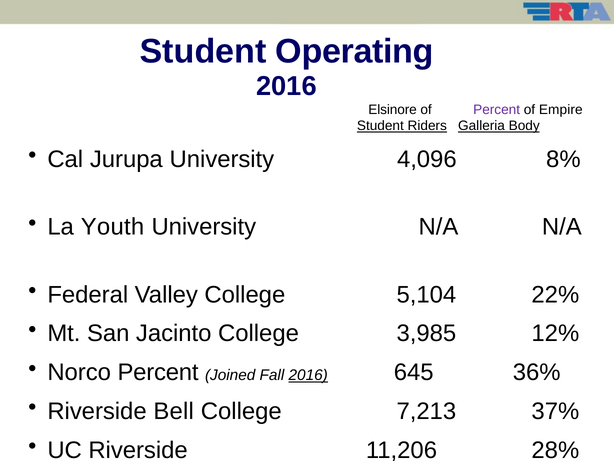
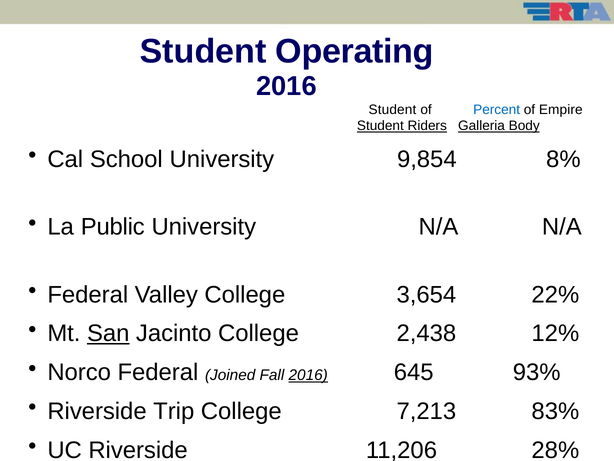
Elsinore: Elsinore -> Student (392, 109)
Percent colour: purple -> blue (497, 109)
Jurupa: Jurupa -> School (126, 159)
4,096: 4,096 -> 9,854 (427, 159)
Youth: Youth -> Public (113, 227)
5,104: 5,104 -> 3,654 (426, 294)
San underline: none -> present (108, 333)
3,985: 3,985 -> 2,438 (426, 333)
Norco Percent: Percent -> Federal (158, 372)
36%: 36% -> 93% (537, 372)
Bell: Bell -> Trip (174, 411)
37%: 37% -> 83% (555, 411)
